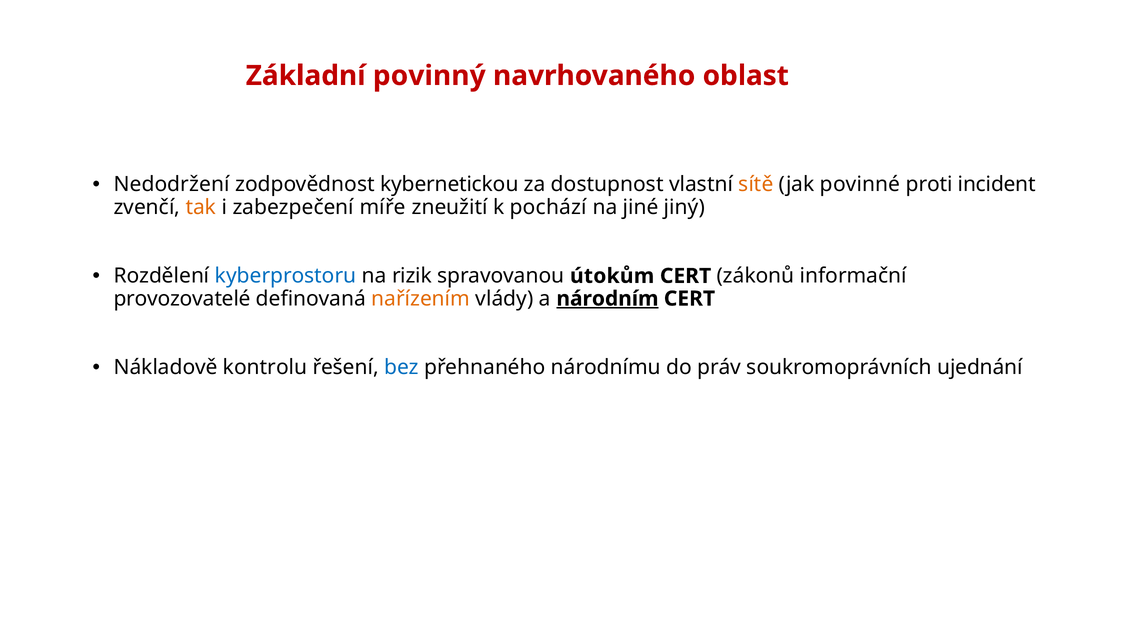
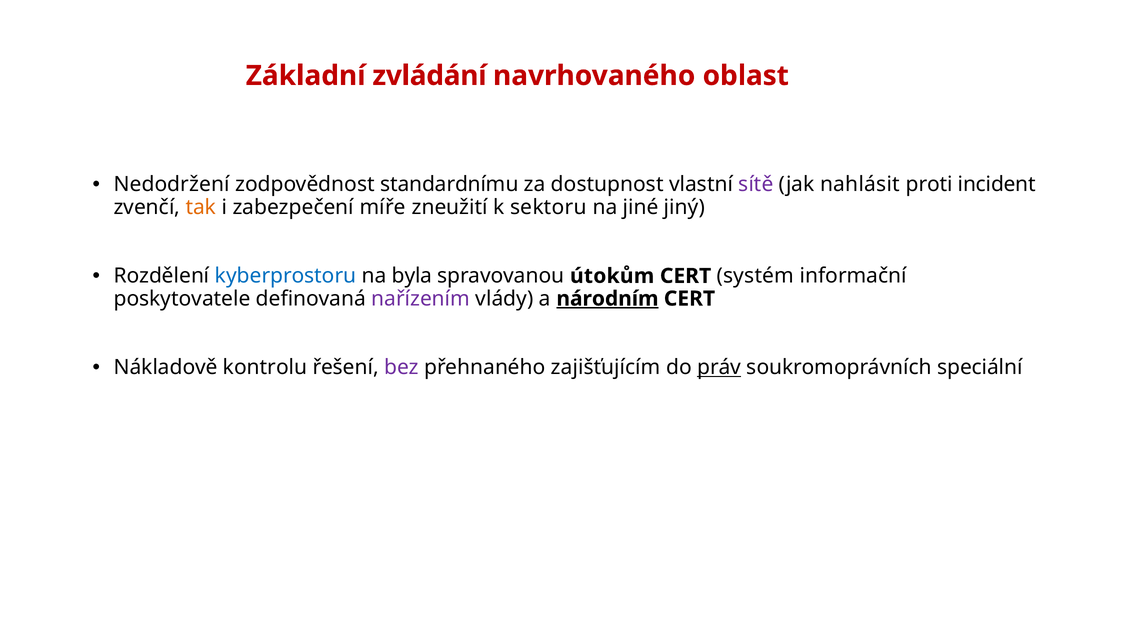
povinný: povinný -> zvládání (429, 76)
kybernetickou: kybernetickou -> standardnímu (449, 184)
sítě colour: orange -> purple (756, 184)
povinné: povinné -> nahlásit (860, 184)
pochází: pochází -> sektoru (548, 207)
rizik: rizik -> byla (412, 276)
zákonů: zákonů -> systém (755, 276)
provozovatelé: provozovatelé -> poskytovatele (182, 299)
nařízením colour: orange -> purple (421, 299)
bez colour: blue -> purple (402, 368)
národnímu: národnímu -> zajišťujícím (606, 368)
práv underline: none -> present (719, 368)
ujednání: ujednání -> speciální (980, 368)
